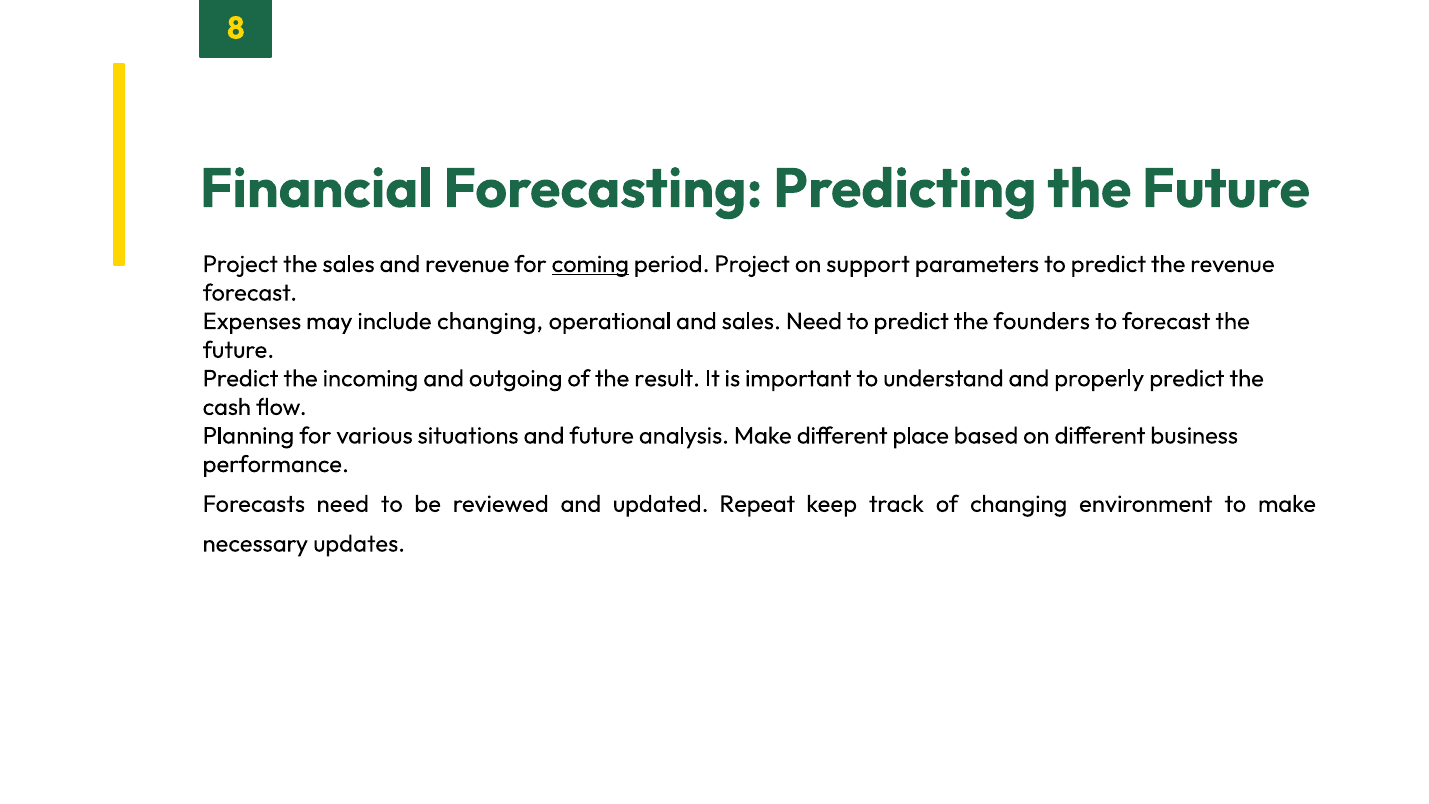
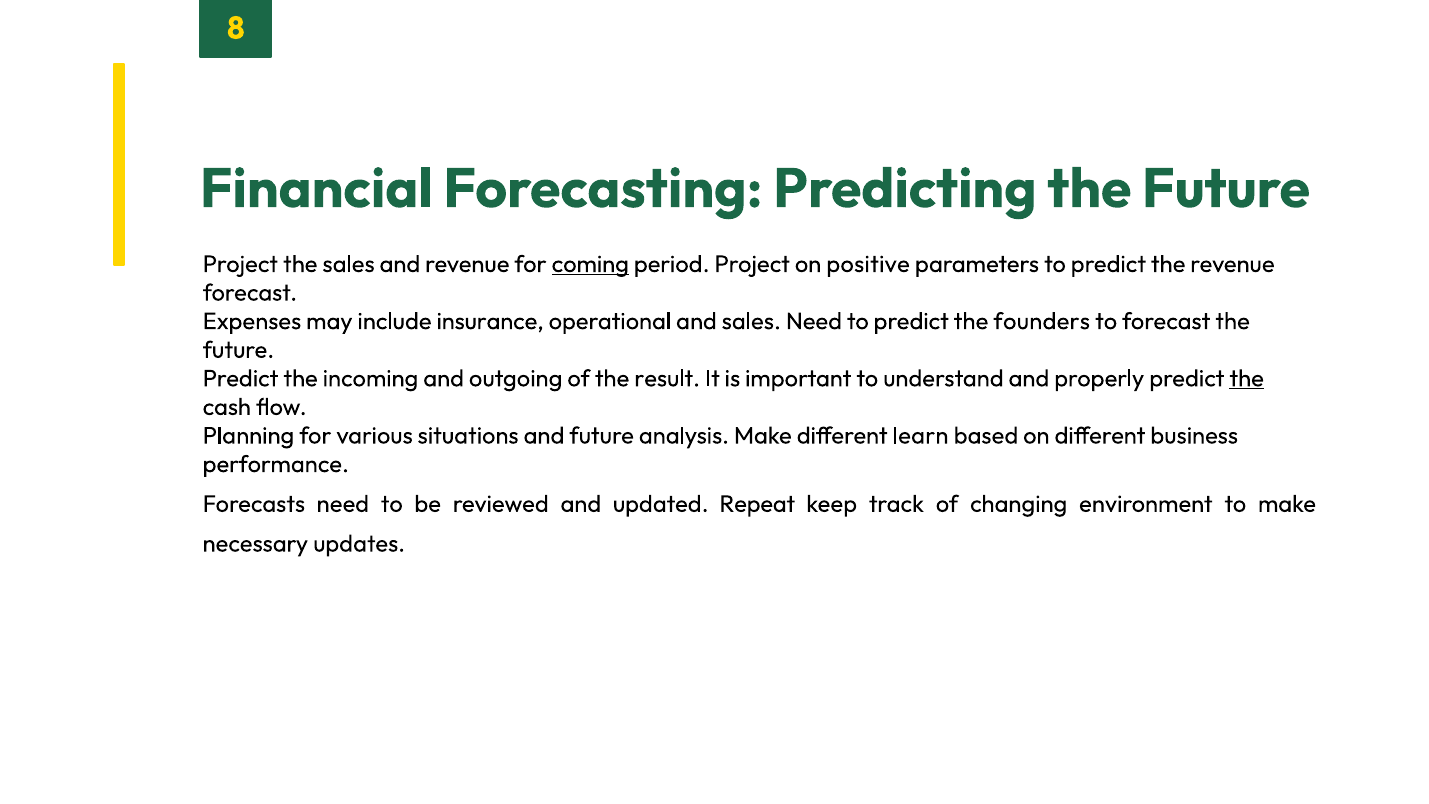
support: support -> positive (868, 264)
include changing: changing -> insurance (490, 321)
the underline: none -> present (1247, 378)
place: place -> learn (921, 436)
